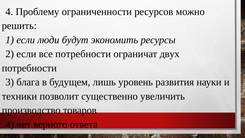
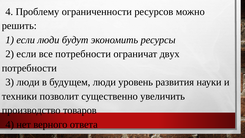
3 блага: блага -> люди (28, 82)
будущем лишь: лишь -> люди (104, 82)
